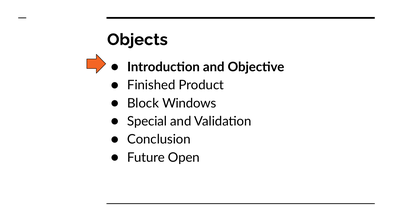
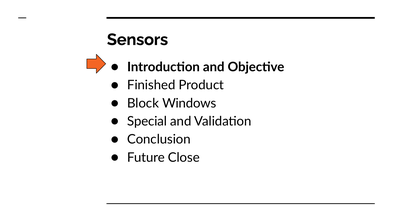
Objects: Objects -> Sensors (138, 40)
Open: Open -> Close (184, 157)
